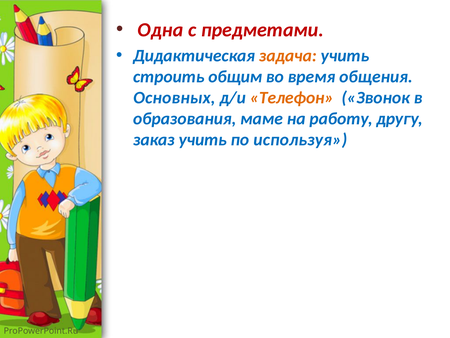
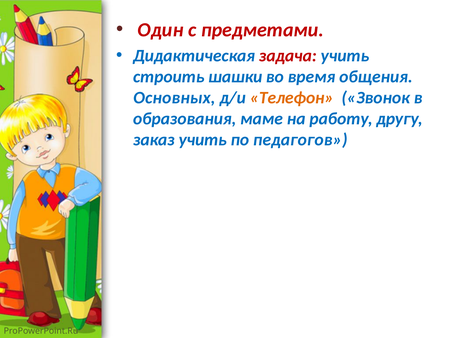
Одна: Одна -> Один (161, 30)
задача colour: orange -> red (288, 56)
общим: общим -> шашки (235, 77)
используя: используя -> педагогов (300, 140)
